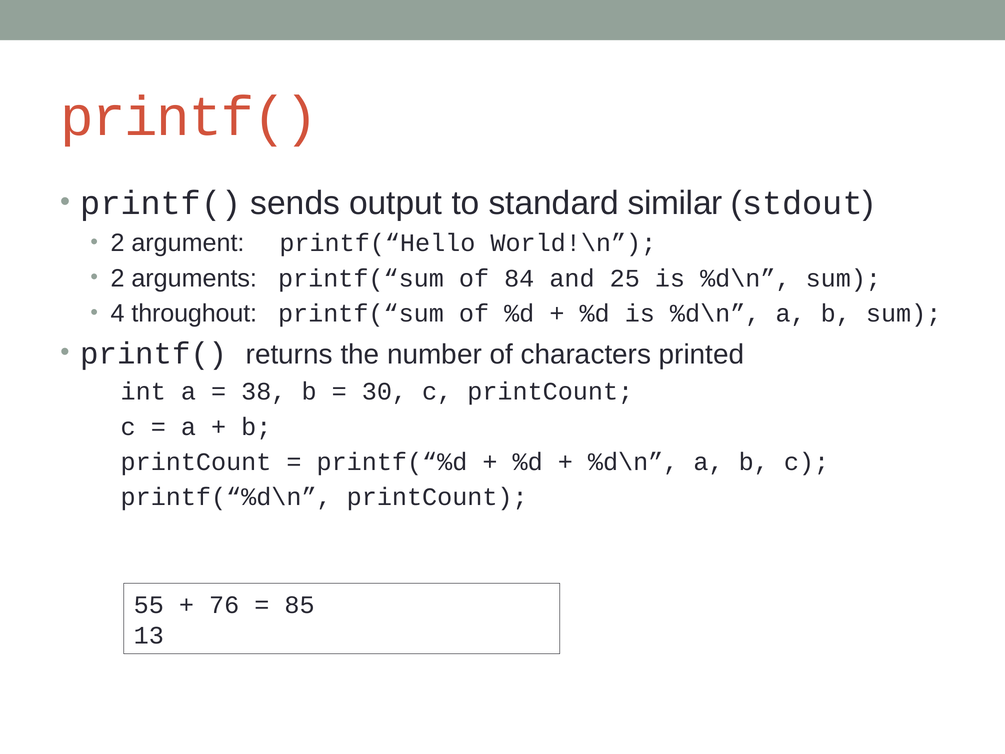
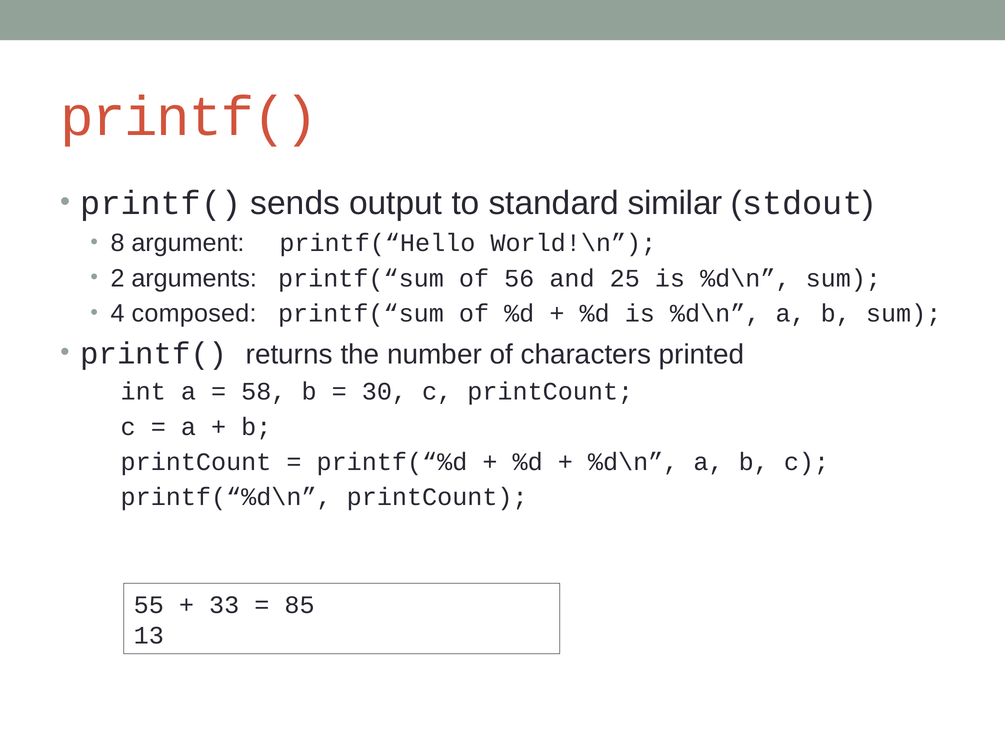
2: 2 -> 8 (118, 243)
84: 84 -> 56 (519, 278)
throughout: throughout -> composed (194, 313)
38: 38 -> 58 (264, 391)
76: 76 -> 33 (224, 605)
